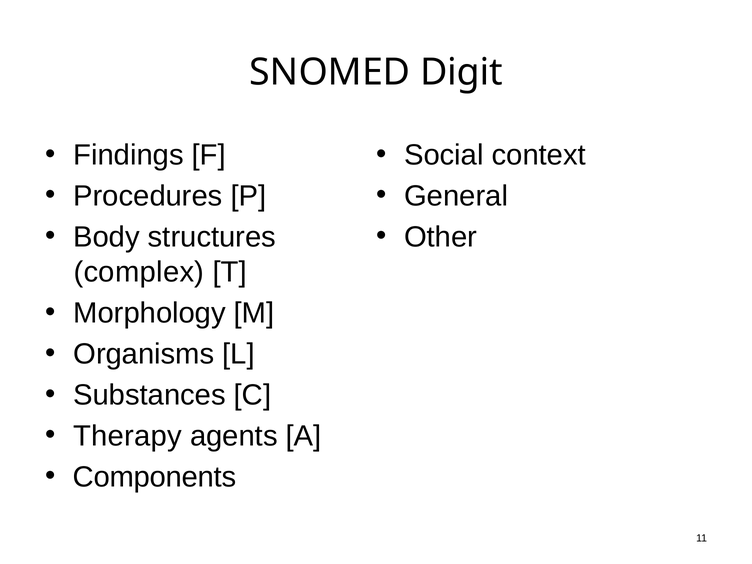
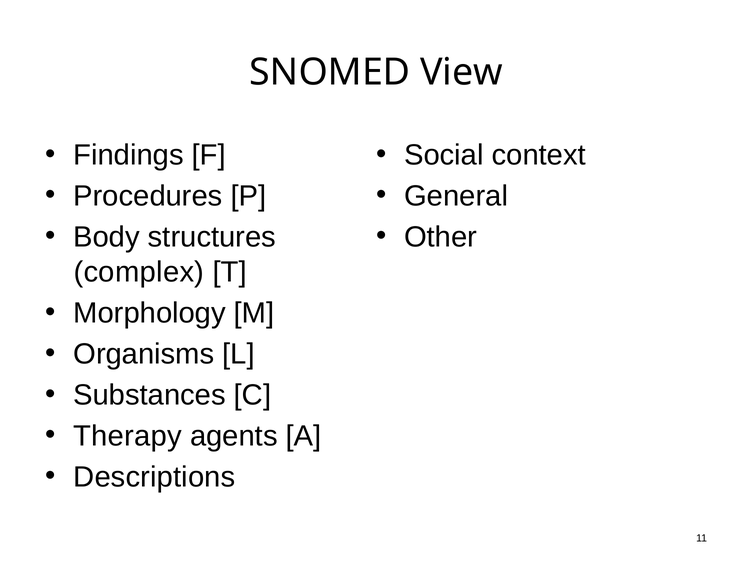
Digit: Digit -> View (461, 72)
Components: Components -> Descriptions (154, 477)
